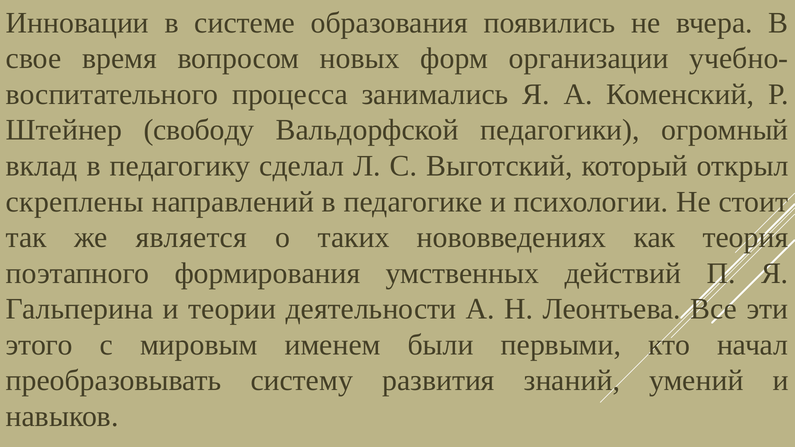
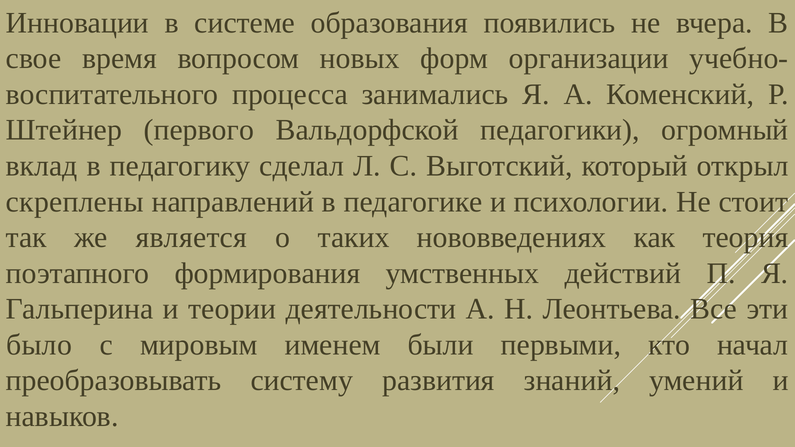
свободу: свободу -> первого (199, 130)
этого: этого -> было (39, 345)
